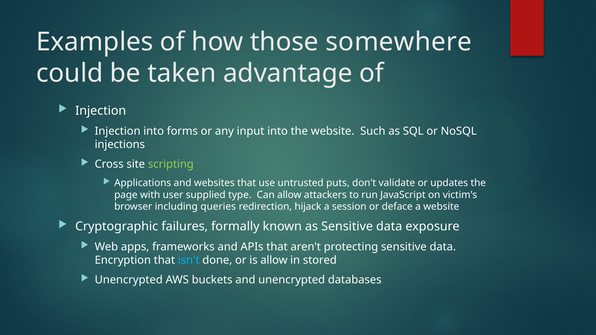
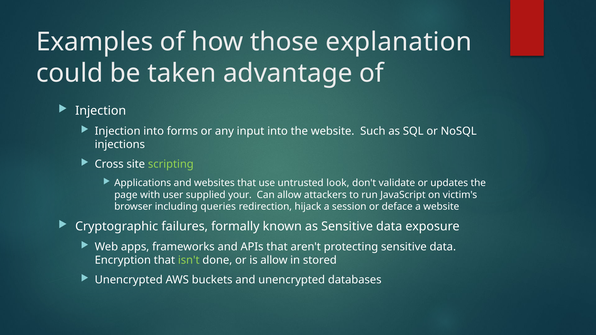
somewhere: somewhere -> explanation (399, 42)
puts: puts -> look (338, 183)
type: type -> your (240, 195)
isn't colour: light blue -> light green (189, 260)
